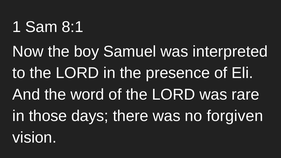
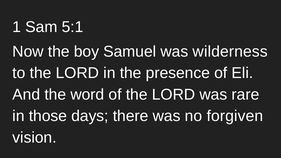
8:1: 8:1 -> 5:1 (73, 27)
interpreted: interpreted -> wilderness (230, 51)
